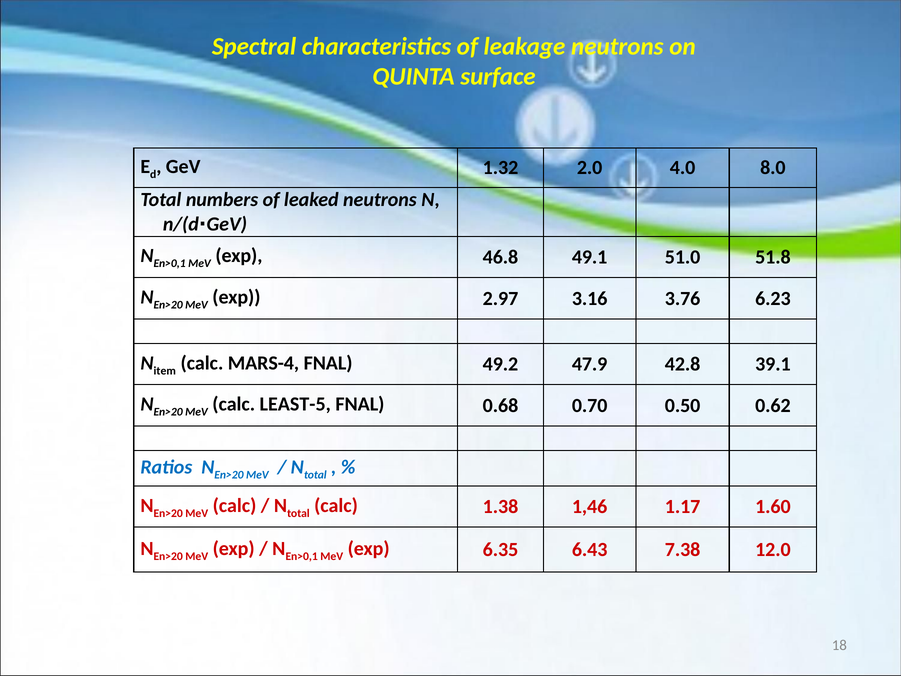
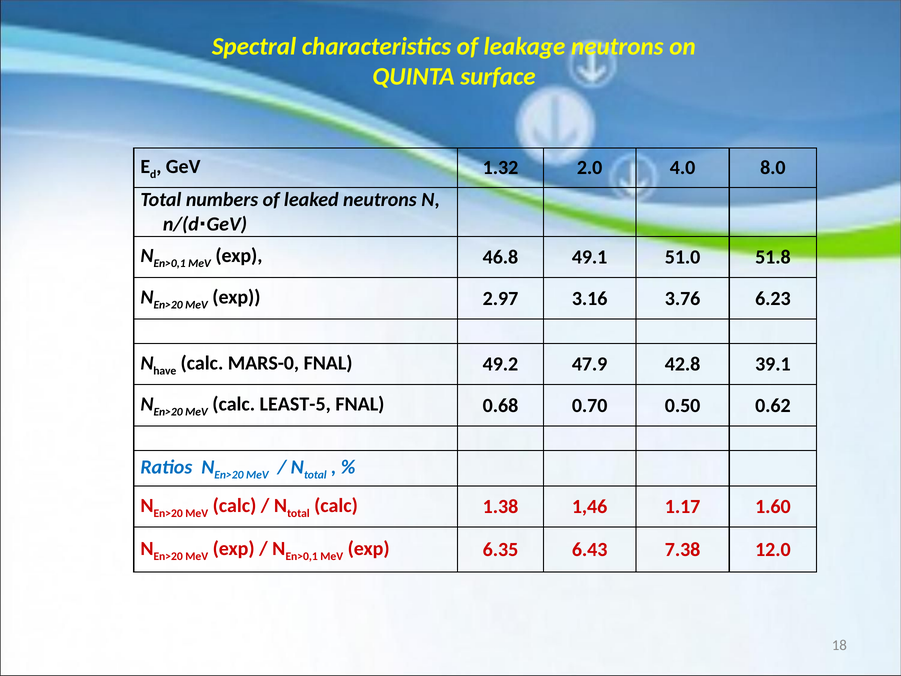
item: item -> have (165, 371)
MARS-4: MARS-4 -> MARS-0 (263, 363)
